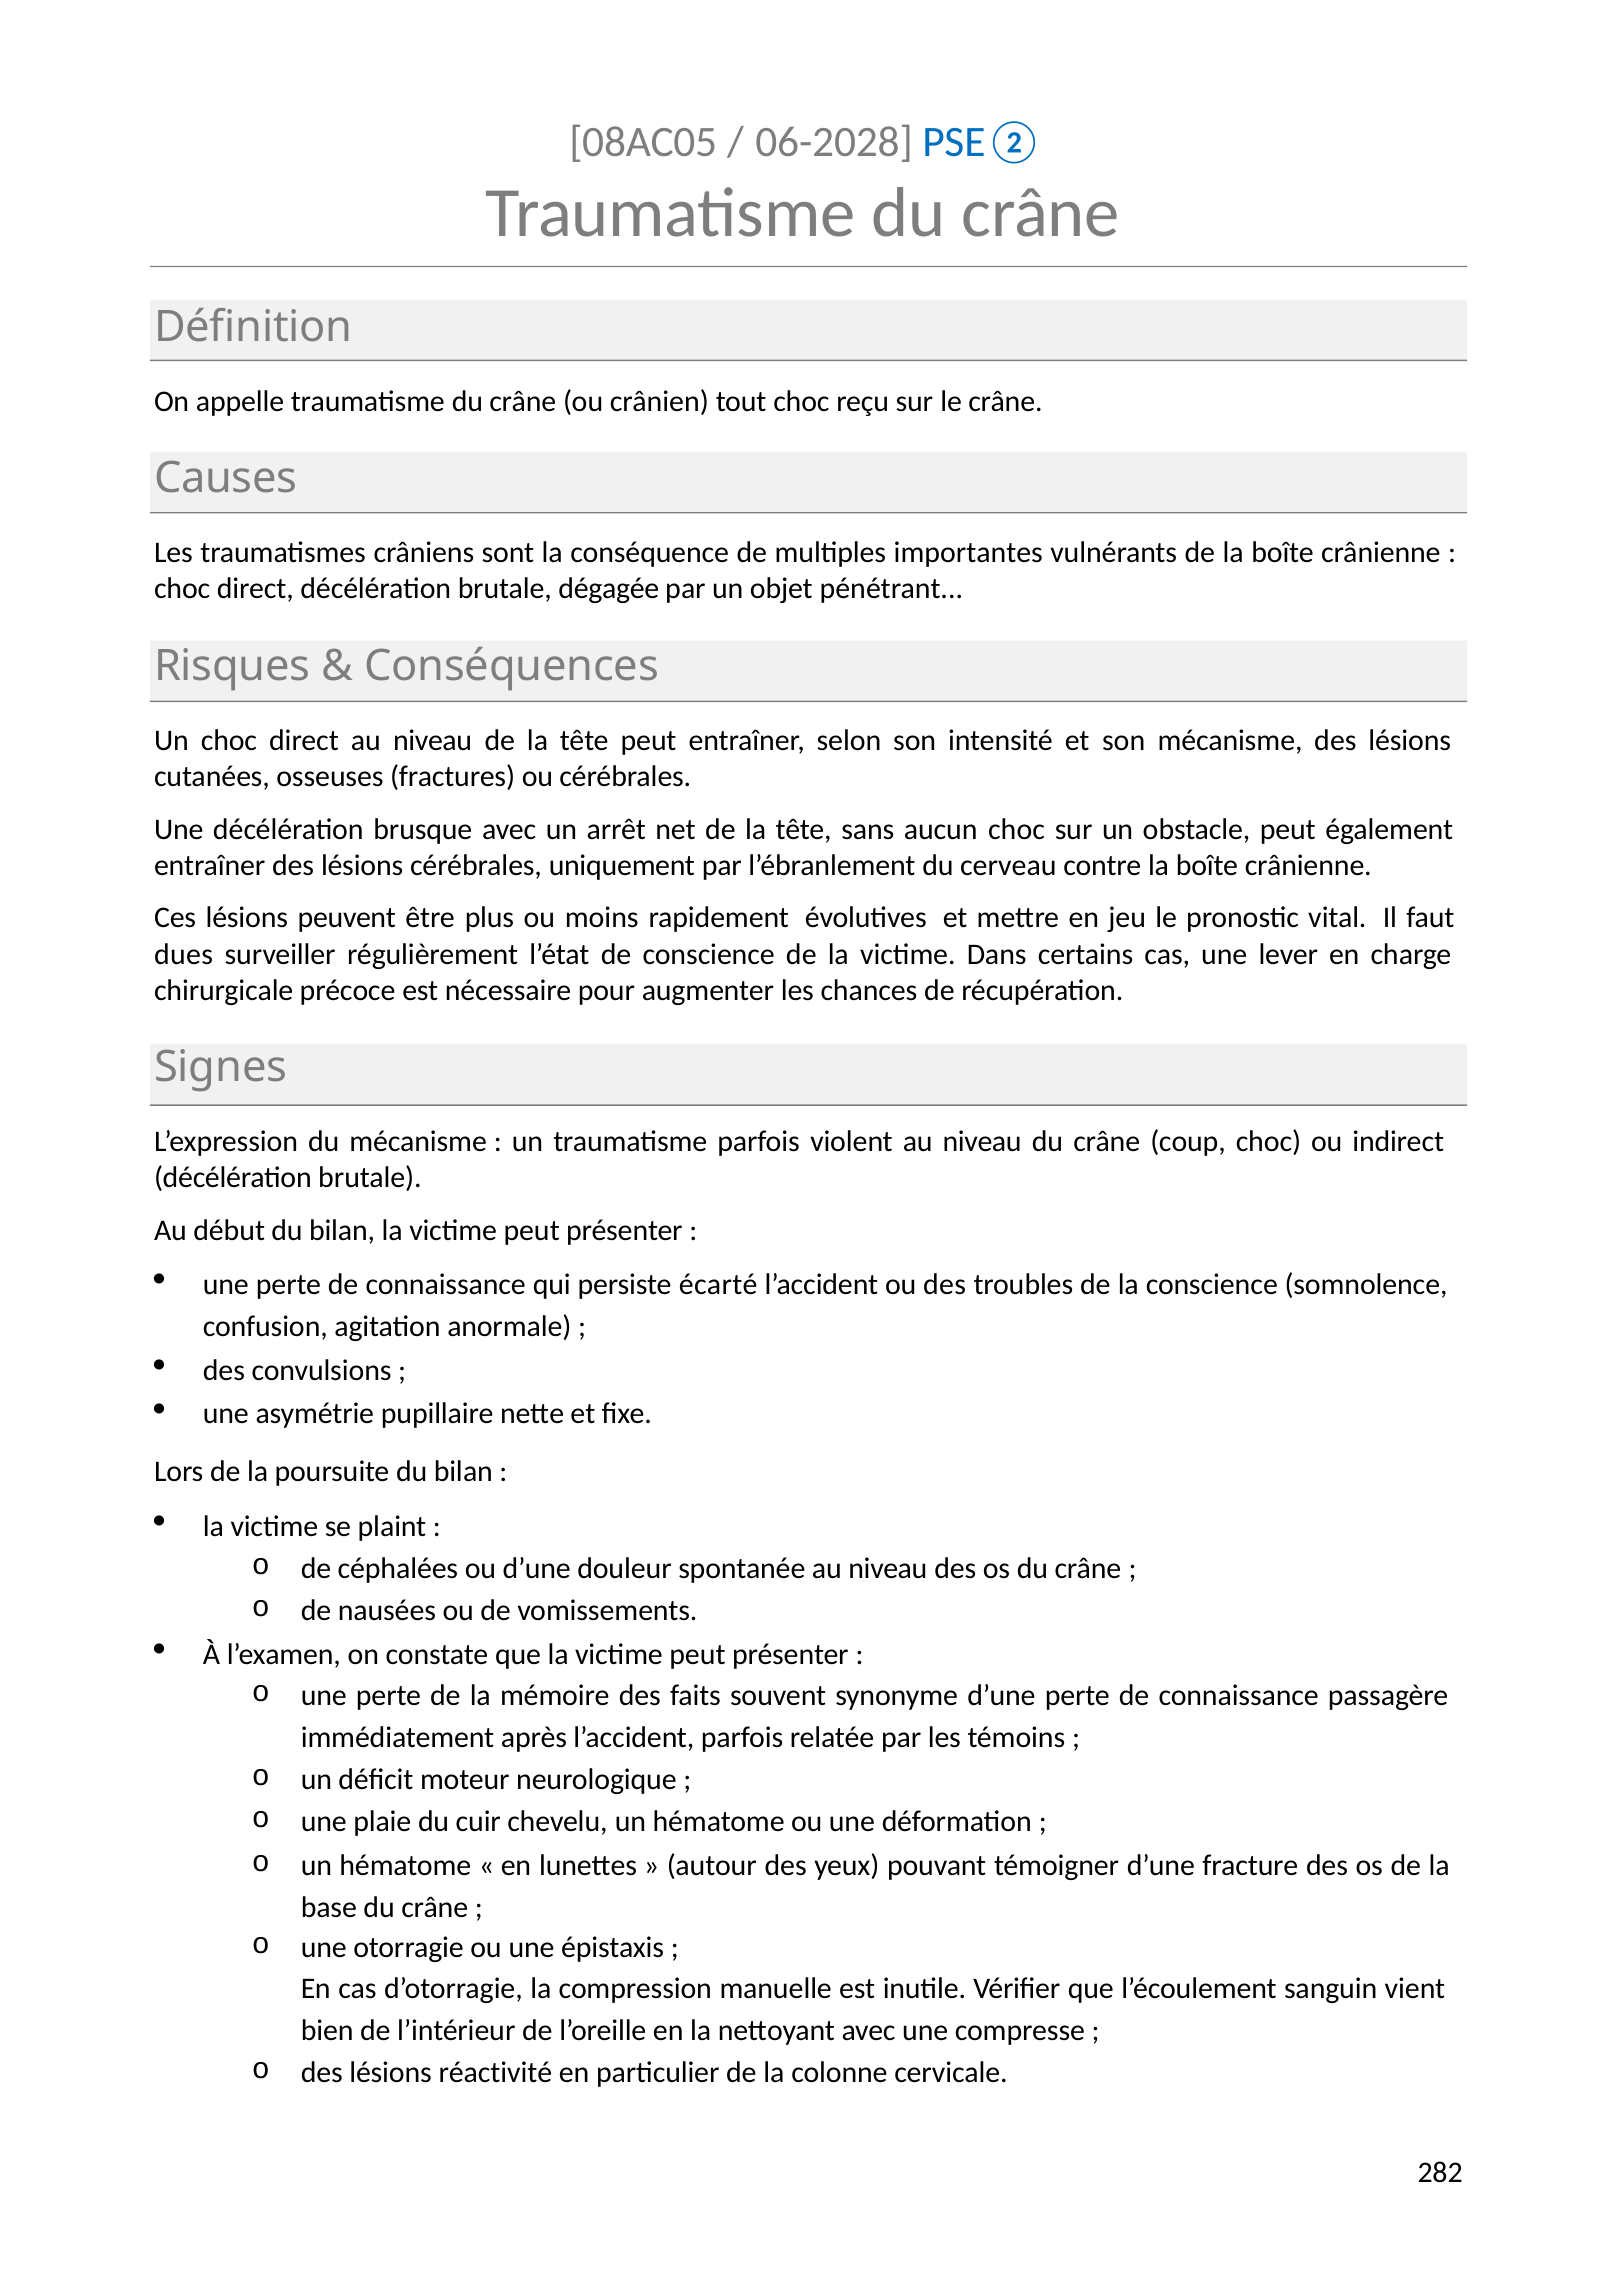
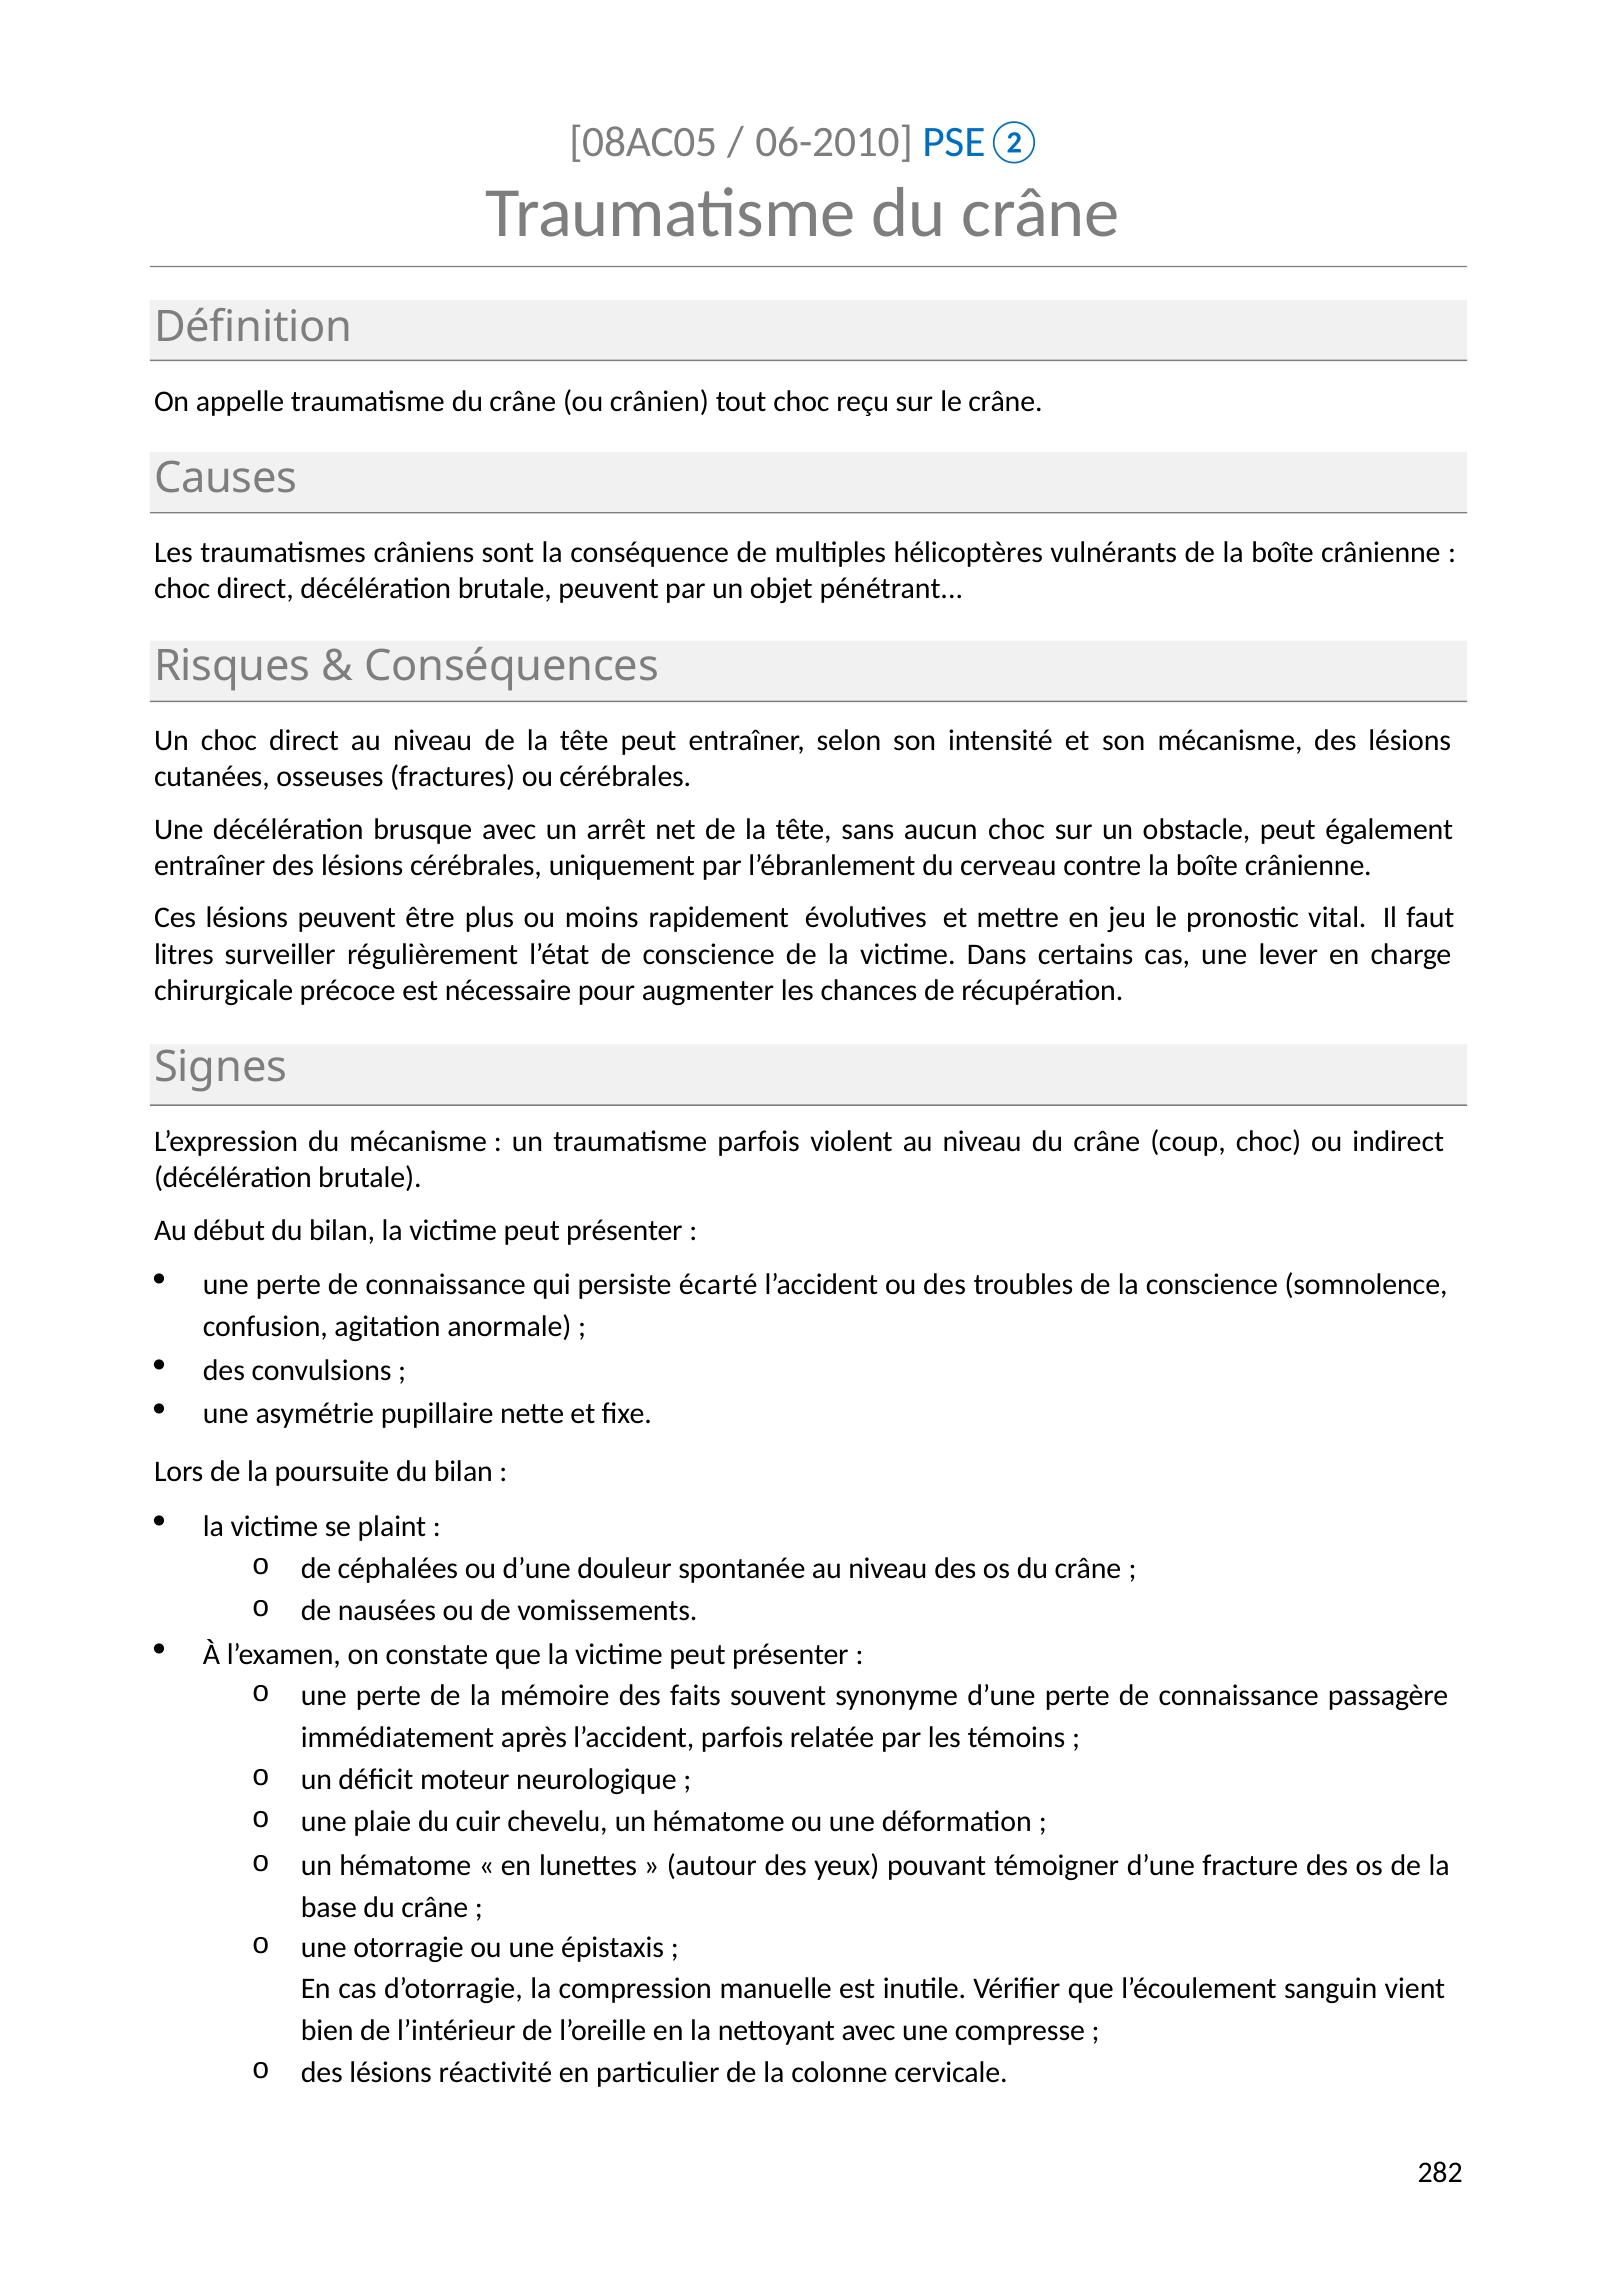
06-2028: 06-2028 -> 06-2010 (834, 142)
importantes: importantes -> hélicoptères (968, 553)
brutale dégagée: dégagée -> peuvent (609, 589)
dues: dues -> litres (184, 954)
